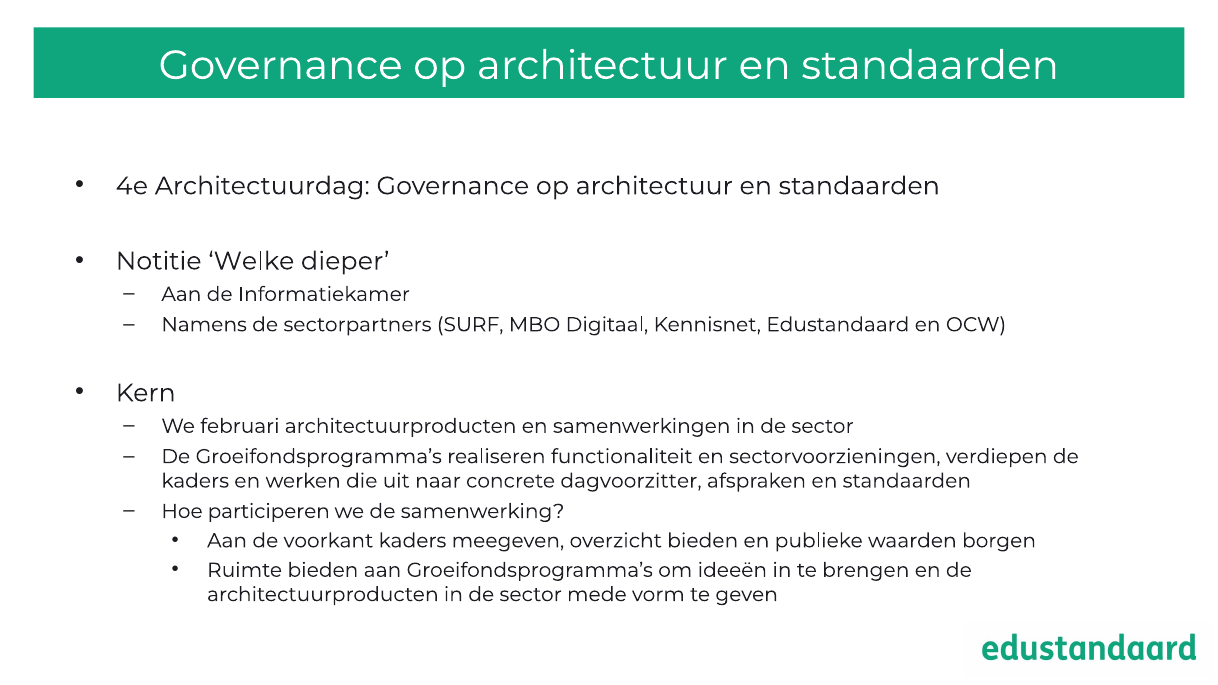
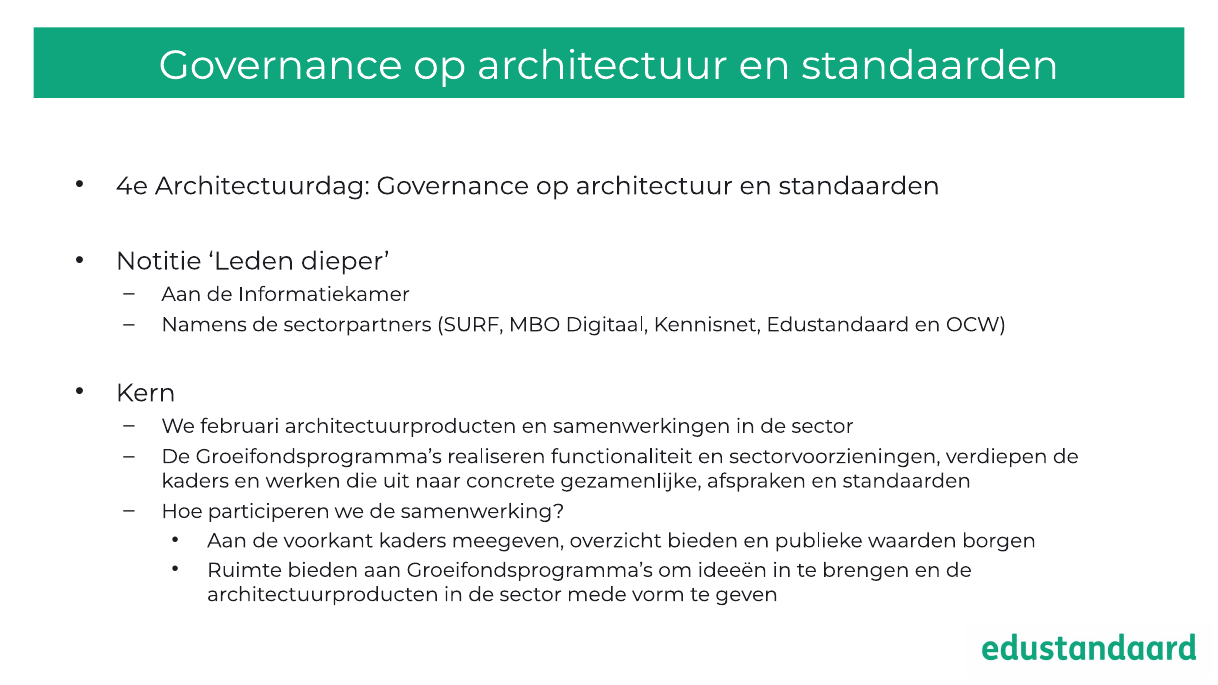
Welke: Welke -> Leden (251, 261)
dagvoorzitter: dagvoorzitter -> gezamenlijke (631, 481)
